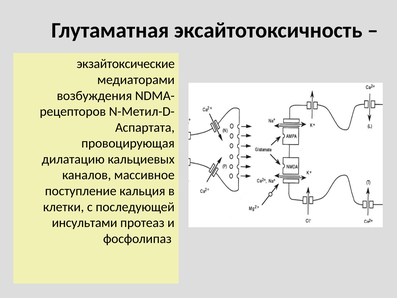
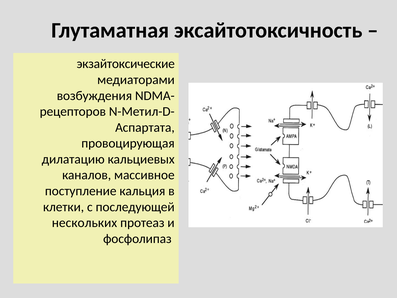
инсультами: инсультами -> нескольких (84, 223)
